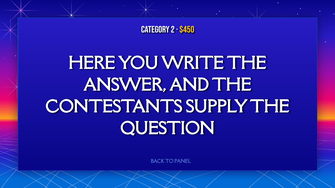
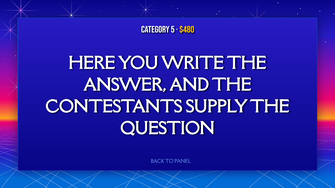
2: 2 -> 5 (173, 30)
$450: $450 -> $480 (187, 30)
